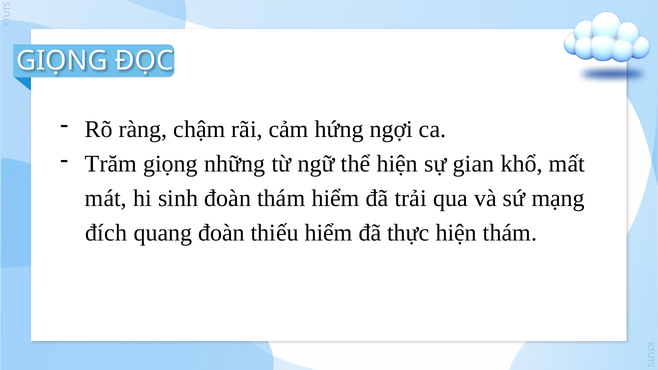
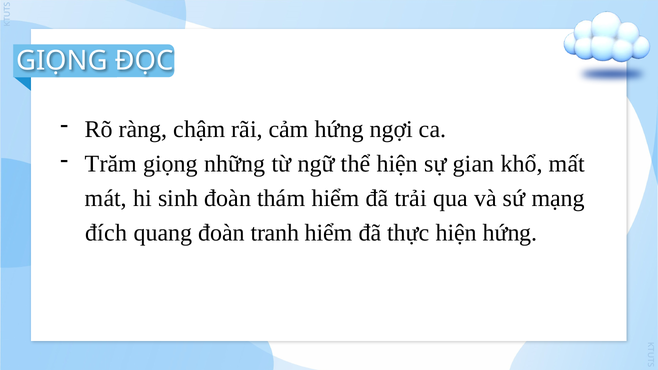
thiếu: thiếu -> tranh (275, 233)
hiện thám: thám -> hứng (510, 233)
